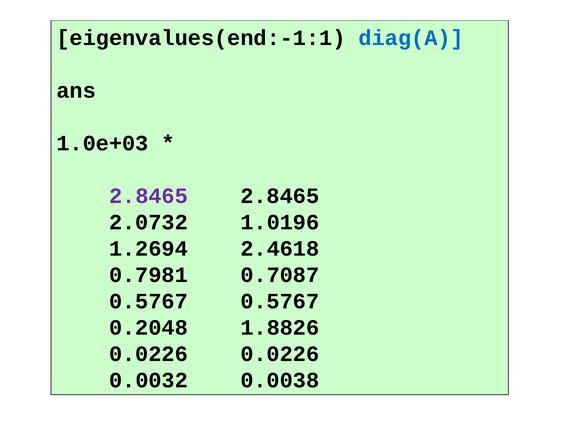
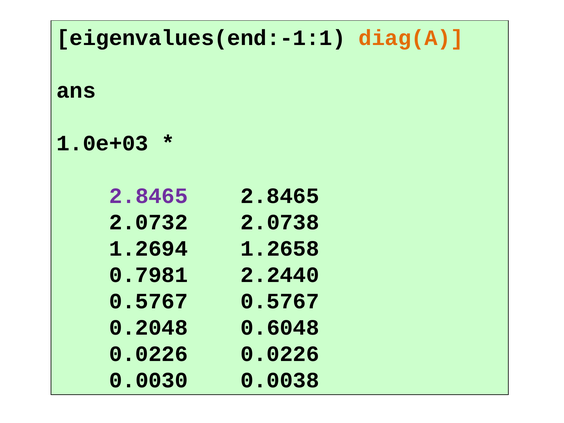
diag(A colour: blue -> orange (411, 38)
1.0196: 1.0196 -> 2.0738 (280, 222)
2.4618: 2.4618 -> 1.2658 (280, 249)
0.7087: 0.7087 -> 2.2440 (280, 275)
1.8826: 1.8826 -> 0.6048 (280, 328)
0.0032: 0.0032 -> 0.0030 (149, 380)
